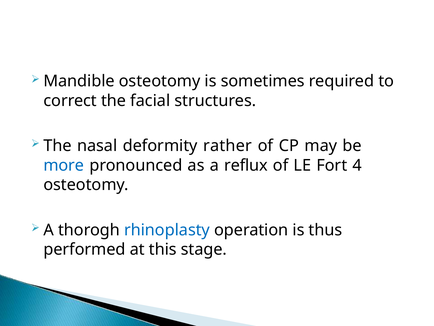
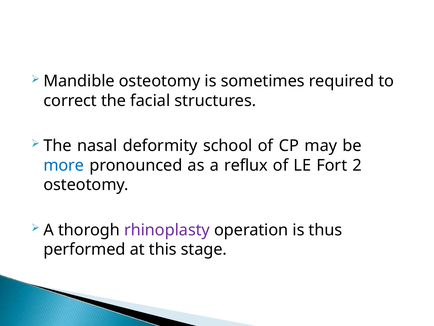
rather: rather -> school (228, 146)
4: 4 -> 2 (357, 165)
rhinoplasty colour: blue -> purple (167, 230)
